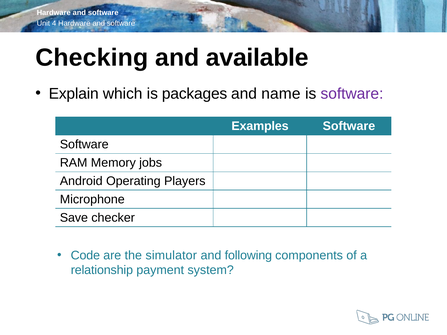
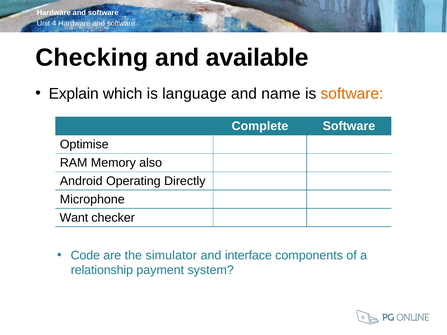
packages: packages -> language (194, 94)
software colour: purple -> orange (352, 94)
Examples: Examples -> Complete (260, 126)
Software: Software -> Optimise (84, 145)
jobs: jobs -> also (151, 163)
Players: Players -> Directly (185, 181)
Save: Save -> Want (74, 218)
following: following -> interface (248, 256)
